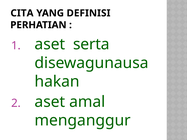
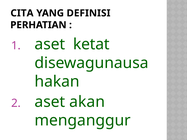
serta: serta -> ketat (91, 44)
amal: amal -> akan (87, 102)
